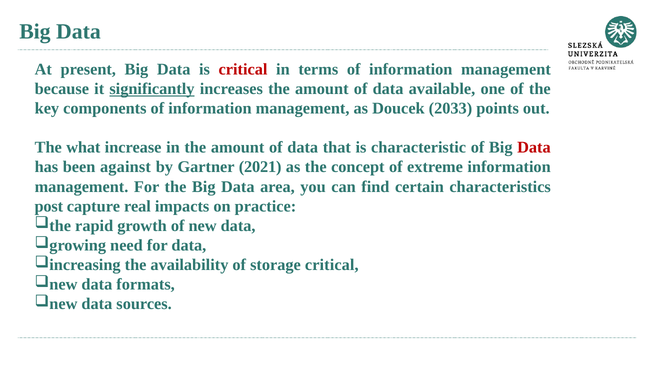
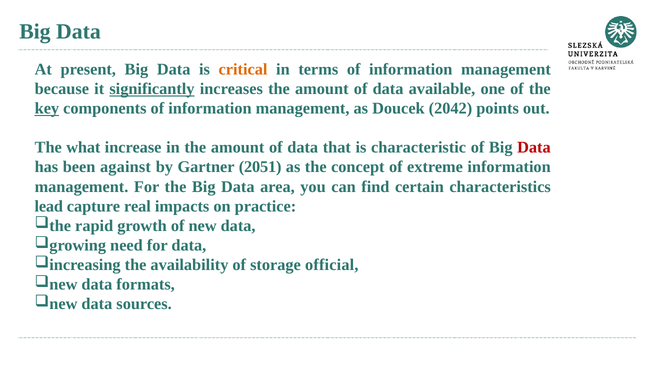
critical colour: red -> orange (243, 69)
key underline: none -> present (47, 108)
2033: 2033 -> 2042 (450, 108)
2021: 2021 -> 2051 (260, 167)
post: post -> lead (49, 206)
storage critical: critical -> official (332, 265)
